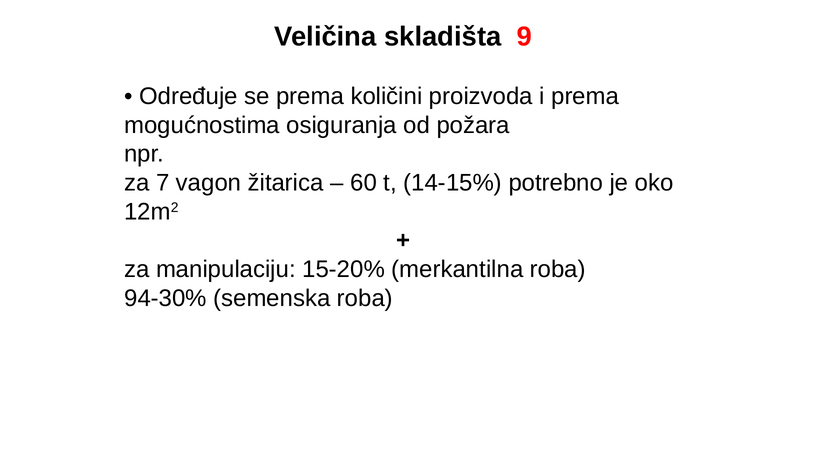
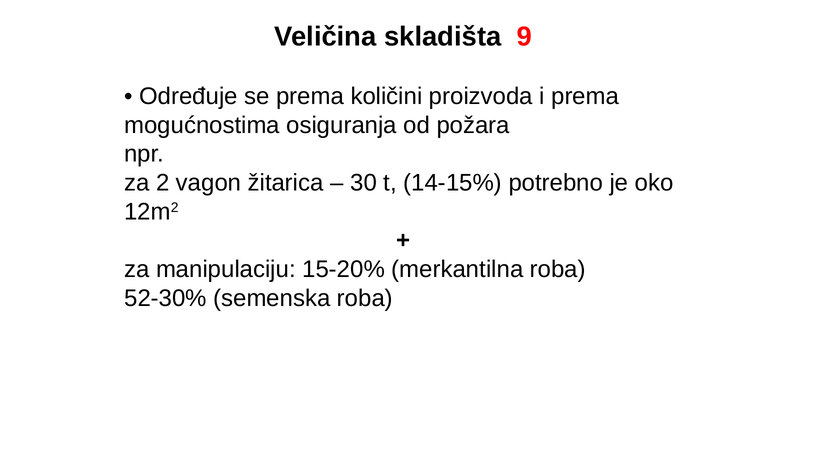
7: 7 -> 2 (163, 183)
60: 60 -> 30 (364, 183)
94-30%: 94-30% -> 52-30% (165, 298)
